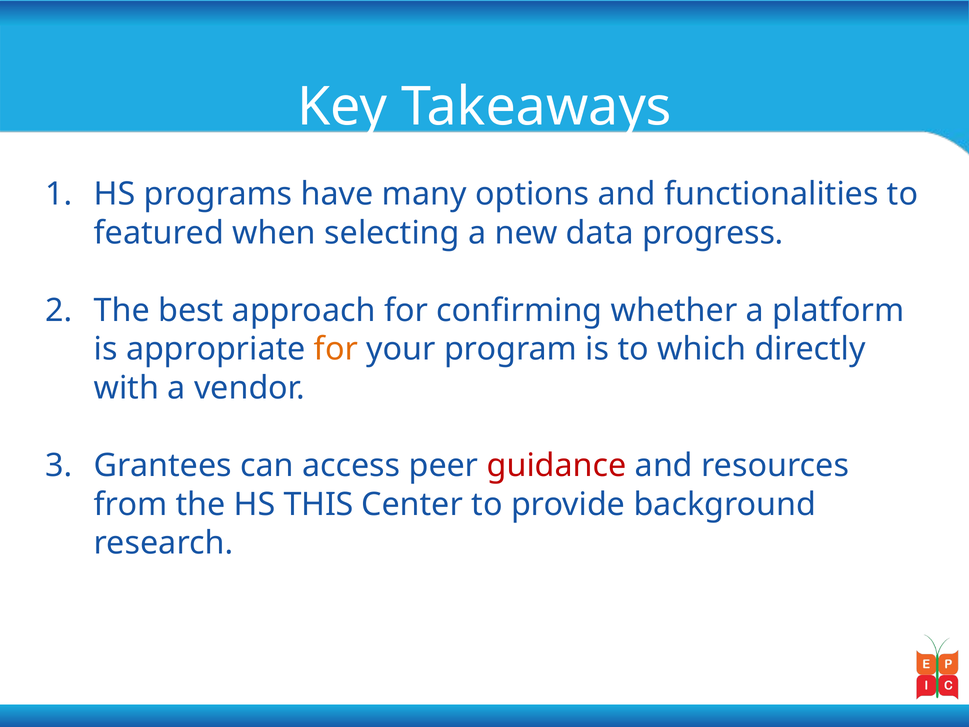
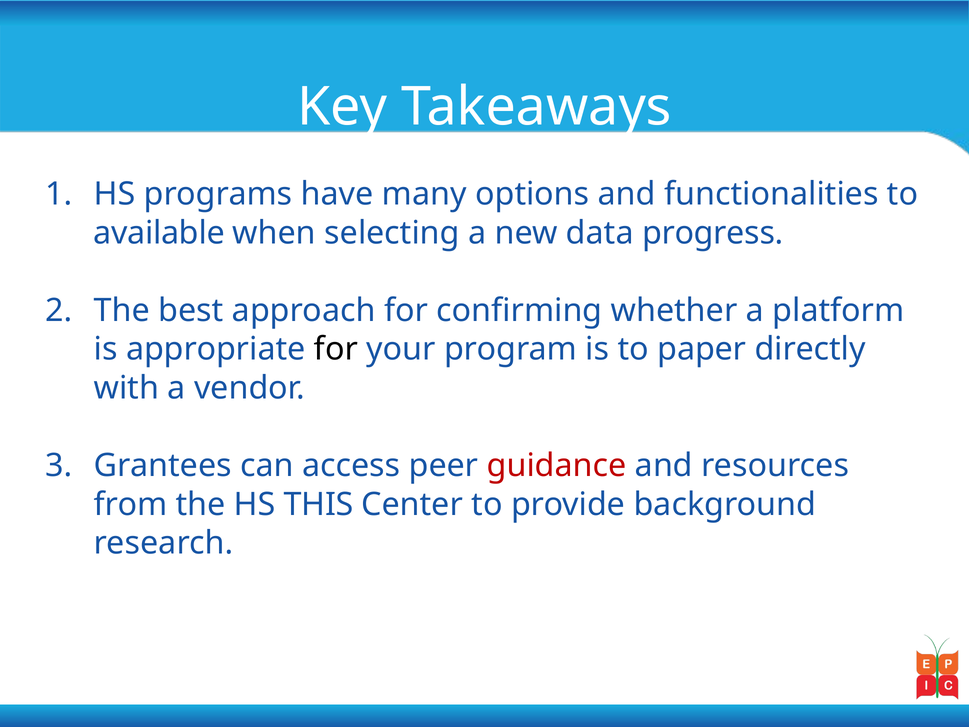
featured: featured -> available (159, 233)
for colour: orange -> black (336, 349)
which: which -> paper (702, 349)
